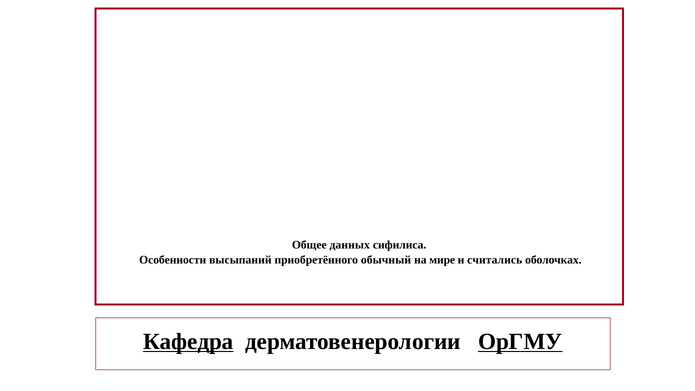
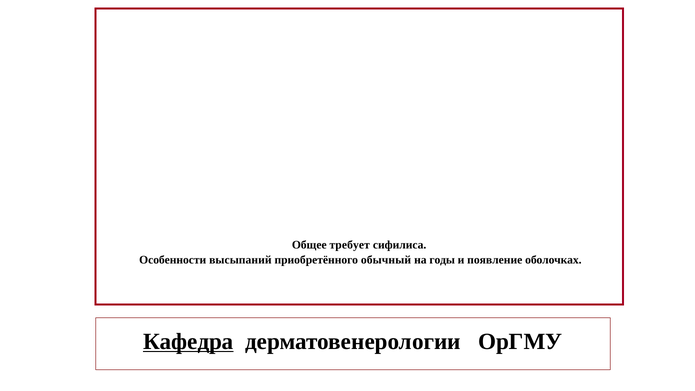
данных: данных -> требует (350, 245)
мире: мире -> годы (442, 260)
считались: считались -> появление (495, 260)
ОрГМУ underline: present -> none (520, 341)
